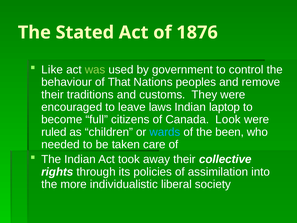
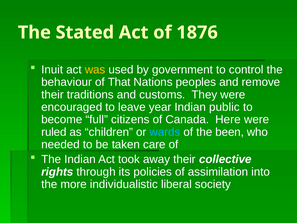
Like: Like -> Inuit (52, 70)
was colour: light green -> yellow (95, 70)
laws: laws -> year (160, 107)
laptop: laptop -> public (224, 107)
Look: Look -> Here (228, 119)
